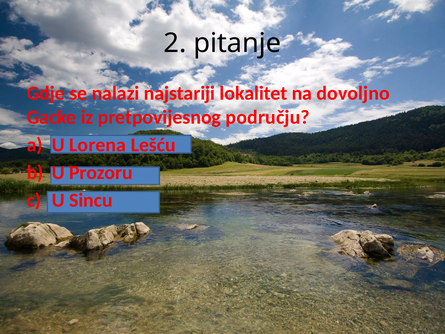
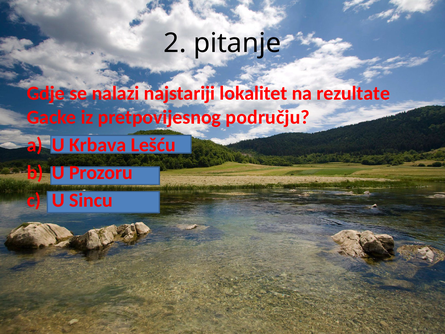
dovoljno: dovoljno -> rezultate (353, 93)
Lorena: Lorena -> Krbava (98, 145)
